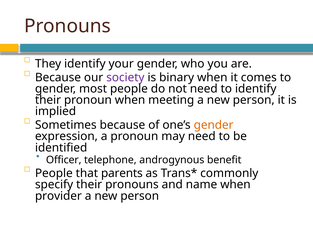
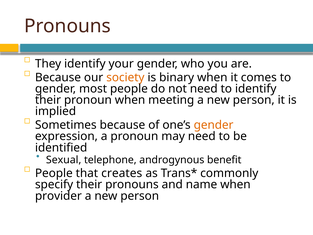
society colour: purple -> orange (125, 77)
Officer: Officer -> Sexual (64, 160)
parents: parents -> creates (122, 173)
